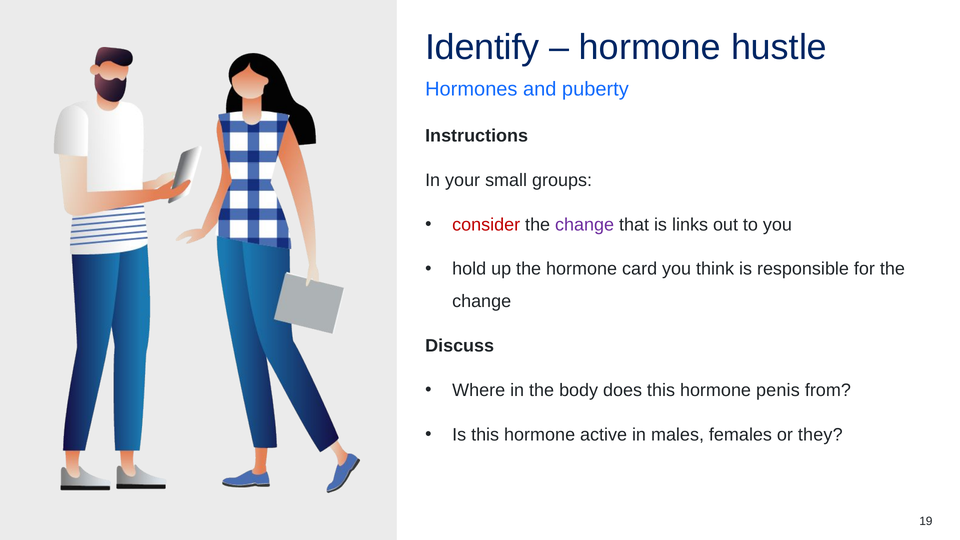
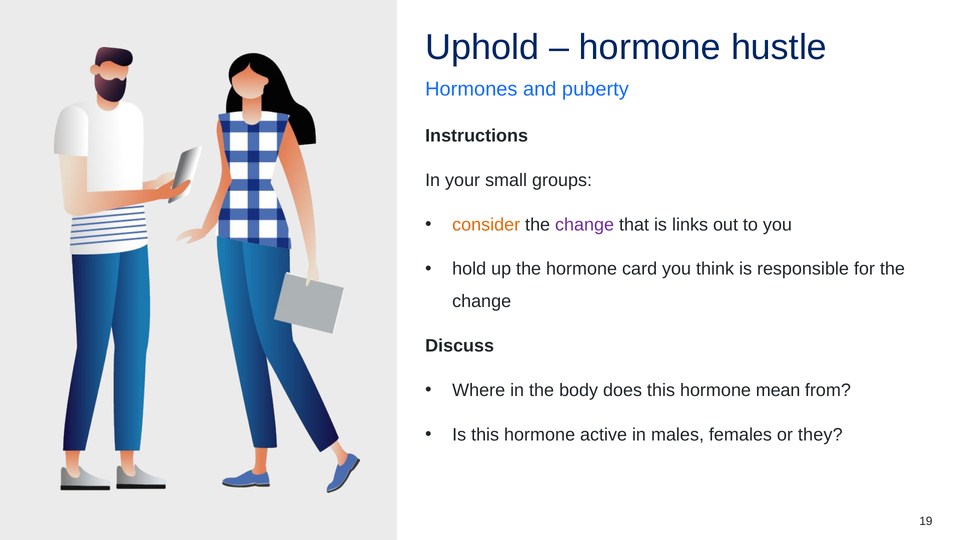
Identify: Identify -> Uphold (482, 48)
consider colour: red -> orange (486, 225)
penis: penis -> mean (778, 390)
